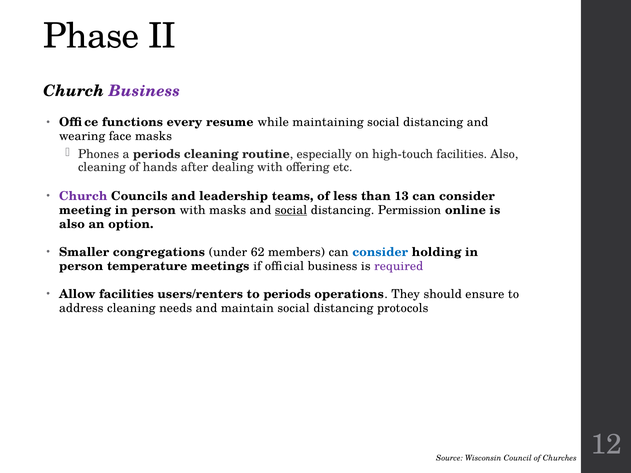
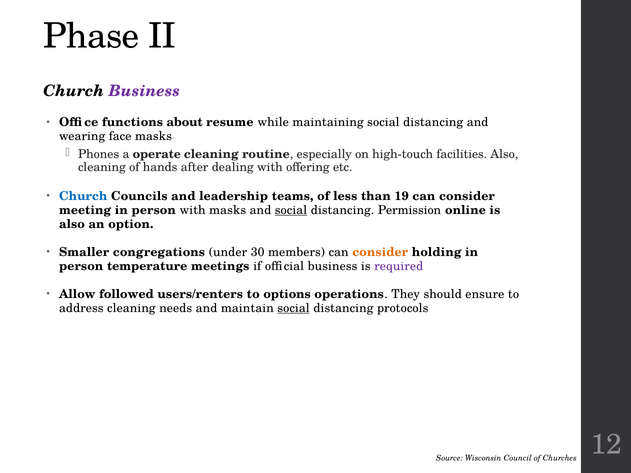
every: every -> about (185, 122)
a periods: periods -> operate (157, 154)
Church colour: purple -> blue (83, 196)
13: 13 -> 19 (402, 196)
62: 62 -> 30 (258, 252)
consider colour: blue -> orange (380, 252)
Allow facilities: facilities -> followed (126, 294)
to periods: periods -> options (287, 294)
social underline: none -> present (294, 308)
